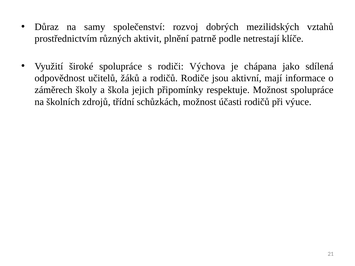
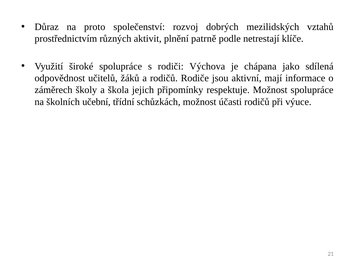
samy: samy -> proto (95, 27)
zdrojů: zdrojů -> učební (96, 102)
